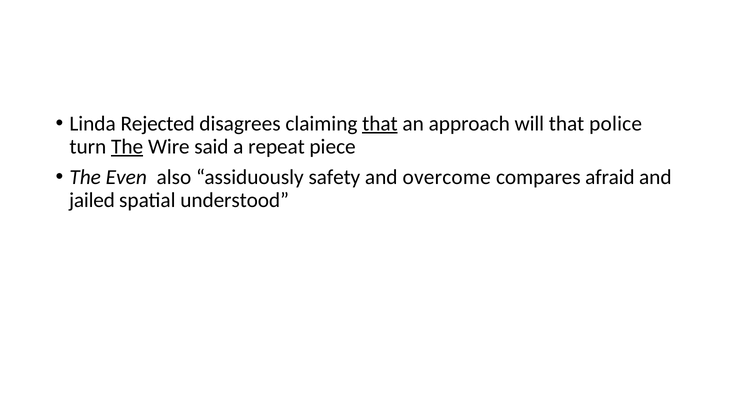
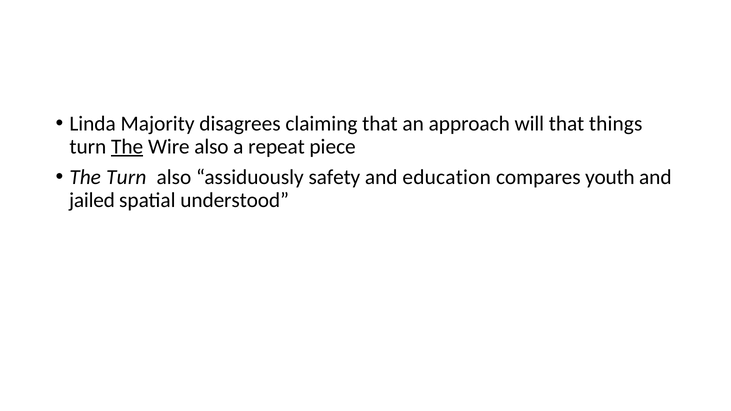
Rejected: Rejected -> Majority (158, 124)
that underline: present -> none (380, 124)
police: police -> things (616, 124)
Wire said: said -> also (211, 147)
The Even: Even -> Turn (126, 177)
overcome: overcome -> education (447, 177)
afraid: afraid -> youth (610, 177)
